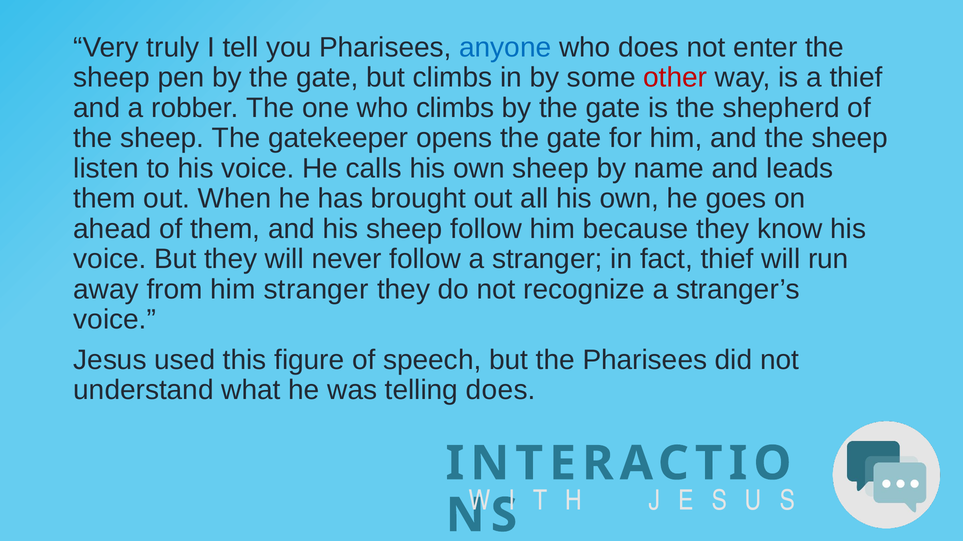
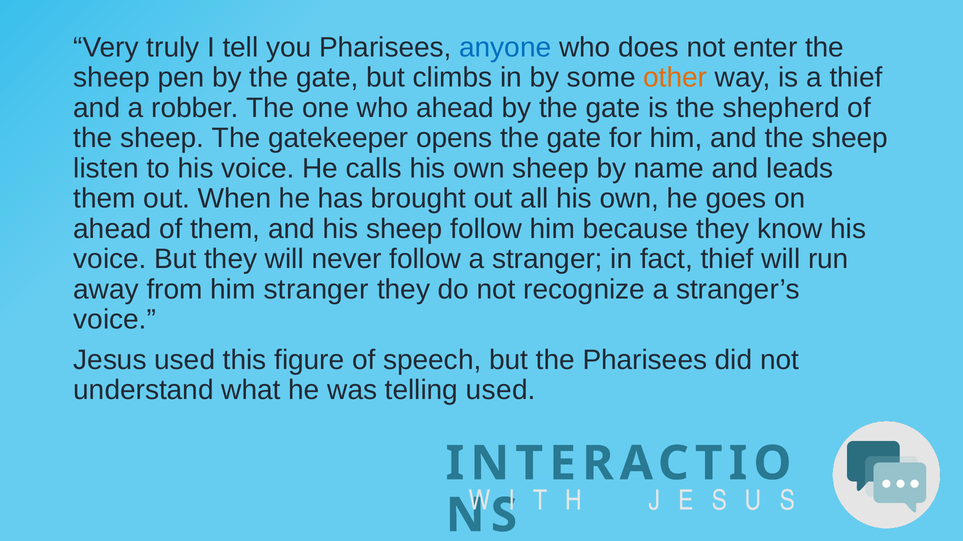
other colour: red -> orange (675, 78)
who climbs: climbs -> ahead (455, 108)
telling does: does -> used (501, 391)
